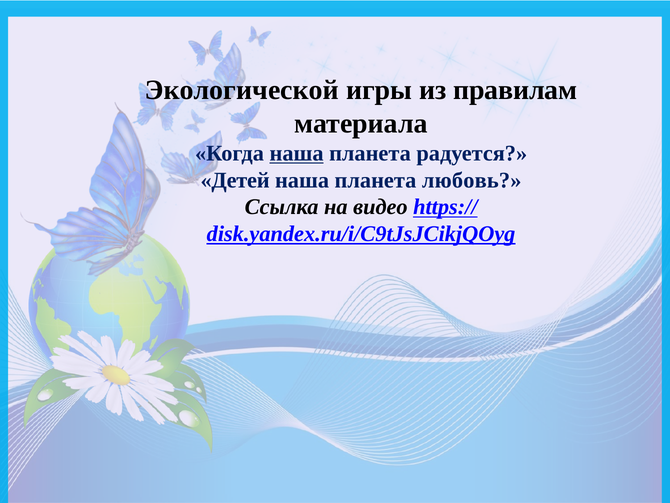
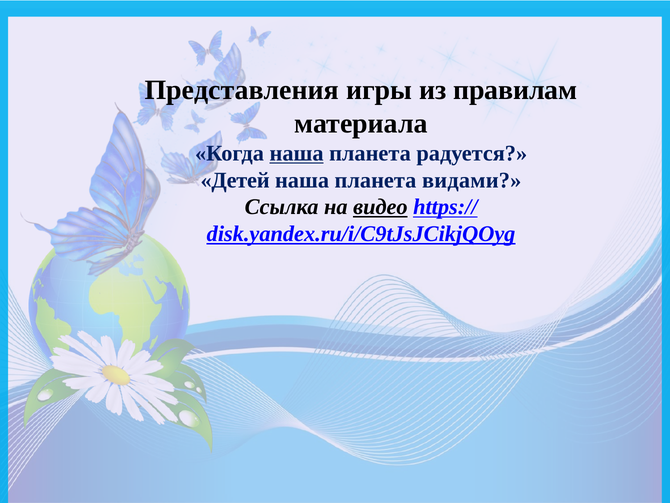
Экологической: Экологической -> Представления (242, 90)
любовь: любовь -> видами (472, 180)
видео underline: none -> present (380, 207)
